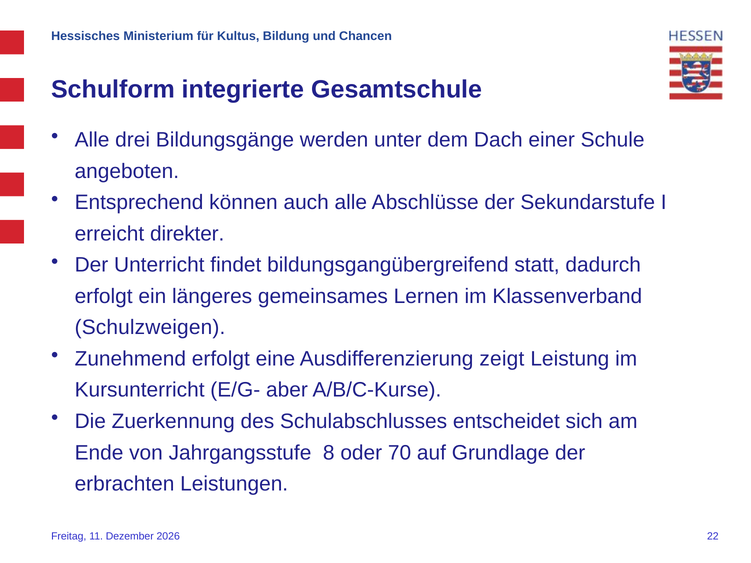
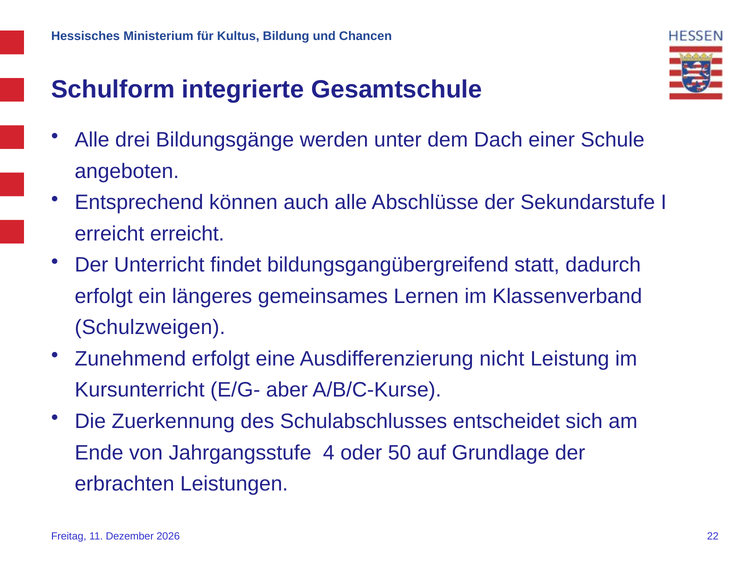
erreicht direkter: direkter -> erreicht (187, 234)
zeigt: zeigt -> nicht (502, 359)
8: 8 -> 4 (329, 453)
70: 70 -> 50 (400, 453)
